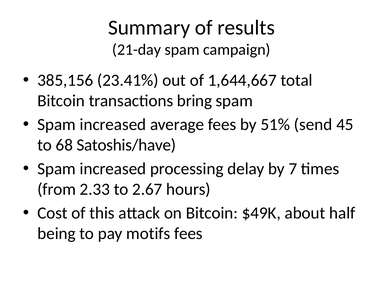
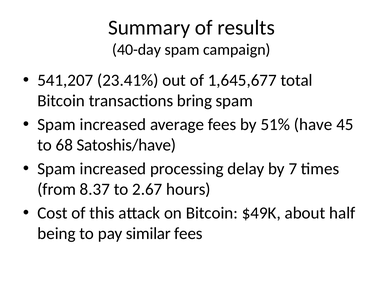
21-day: 21-day -> 40-day (137, 50)
385,156: 385,156 -> 541,207 (65, 80)
1,644,667: 1,644,667 -> 1,645,677 (242, 80)
send: send -> have (313, 125)
2.33: 2.33 -> 8.37 (95, 189)
motifs: motifs -> similar (148, 234)
